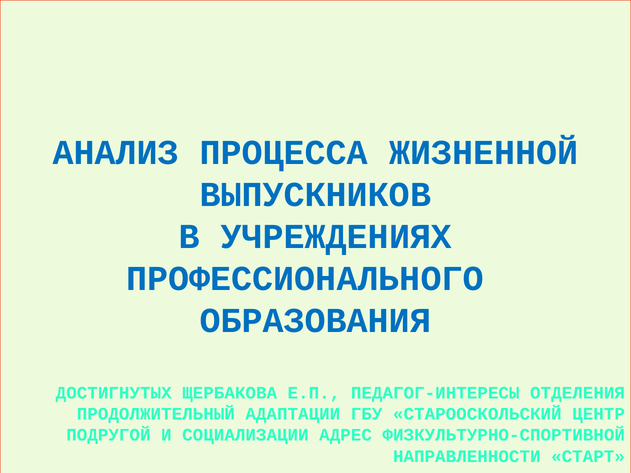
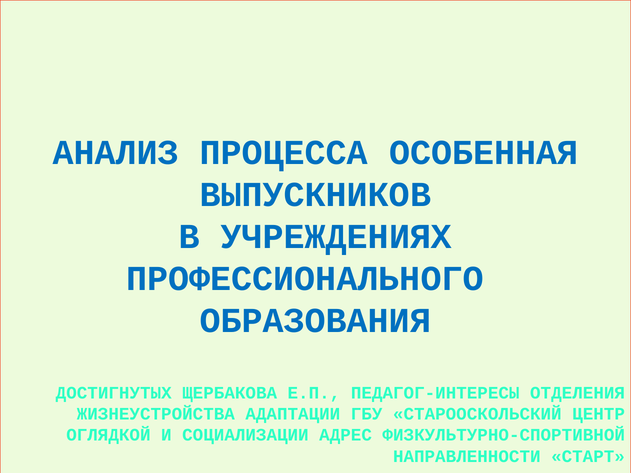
ЖИЗНЕННОЙ: ЖИЗНЕННОЙ -> ОСОБЕННАЯ (484, 153)
ПРОДОЛЖИТЕЛЬНЫЙ: ПРОДОЛЖИТЕЛЬНЫЙ -> ЖИЗНЕУСТРОЙСТВА (156, 414)
ПОДРУГОЙ: ПОДРУГОЙ -> ОГЛЯДКОЙ (108, 435)
